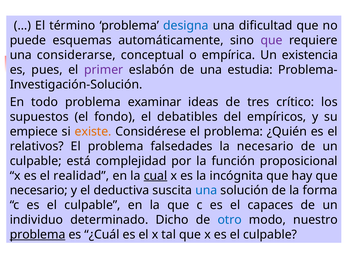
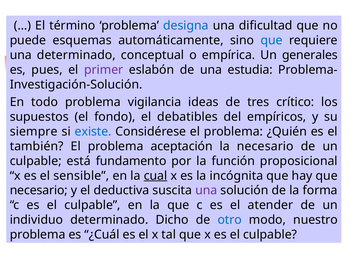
que colour: purple -> blue (272, 40)
una considerarse: considerarse -> determinado (76, 55)
existencia: existencia -> generales (310, 55)
examinar: examinar -> vigilancia (155, 102)
empiece: empiece -> siempre (34, 131)
existe colour: orange -> blue (93, 131)
relativos: relativos -> también (37, 146)
falsedades: falsedades -> aceptación (182, 146)
complejidad: complejidad -> fundamento (131, 161)
realidad: realidad -> sensible (81, 176)
una colour: blue -> purple (206, 190)
capaces: capaces -> atender (270, 205)
problema underline: present -> none (38, 234)
